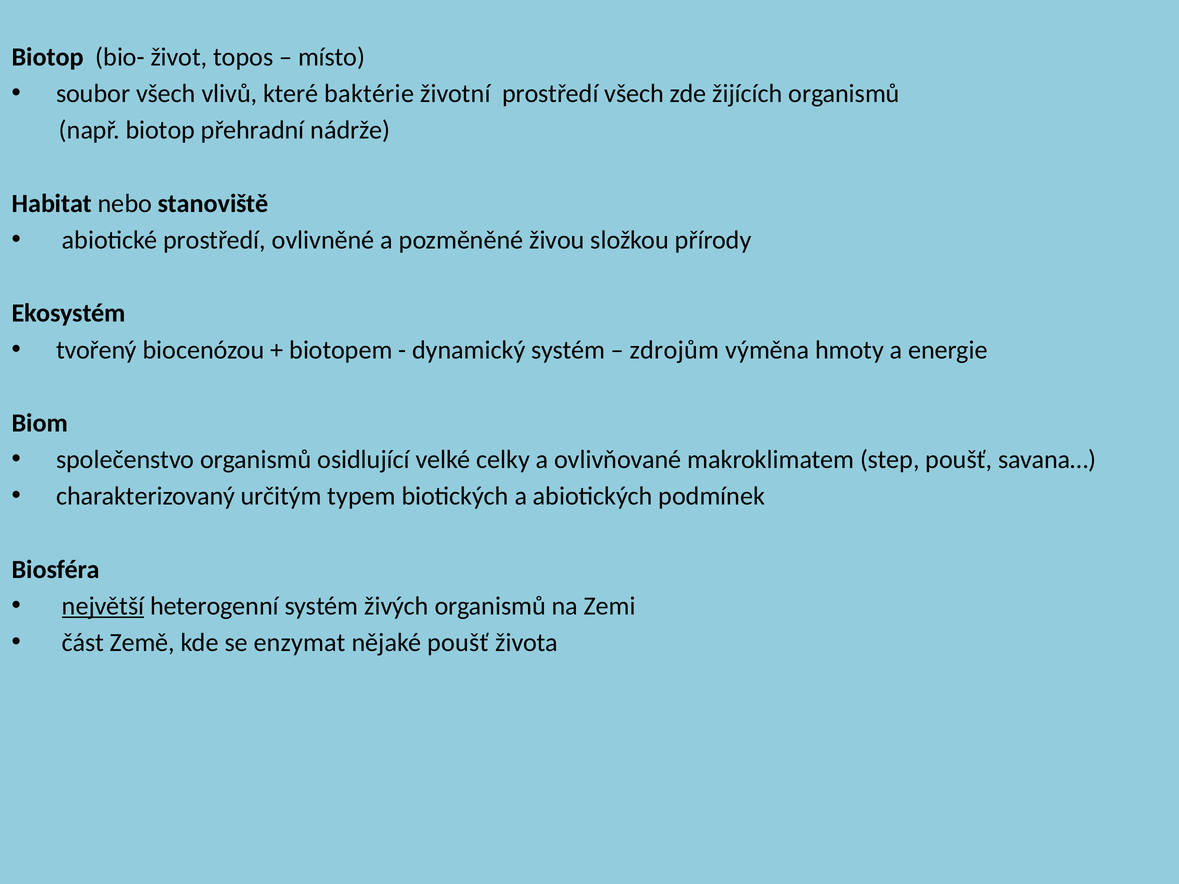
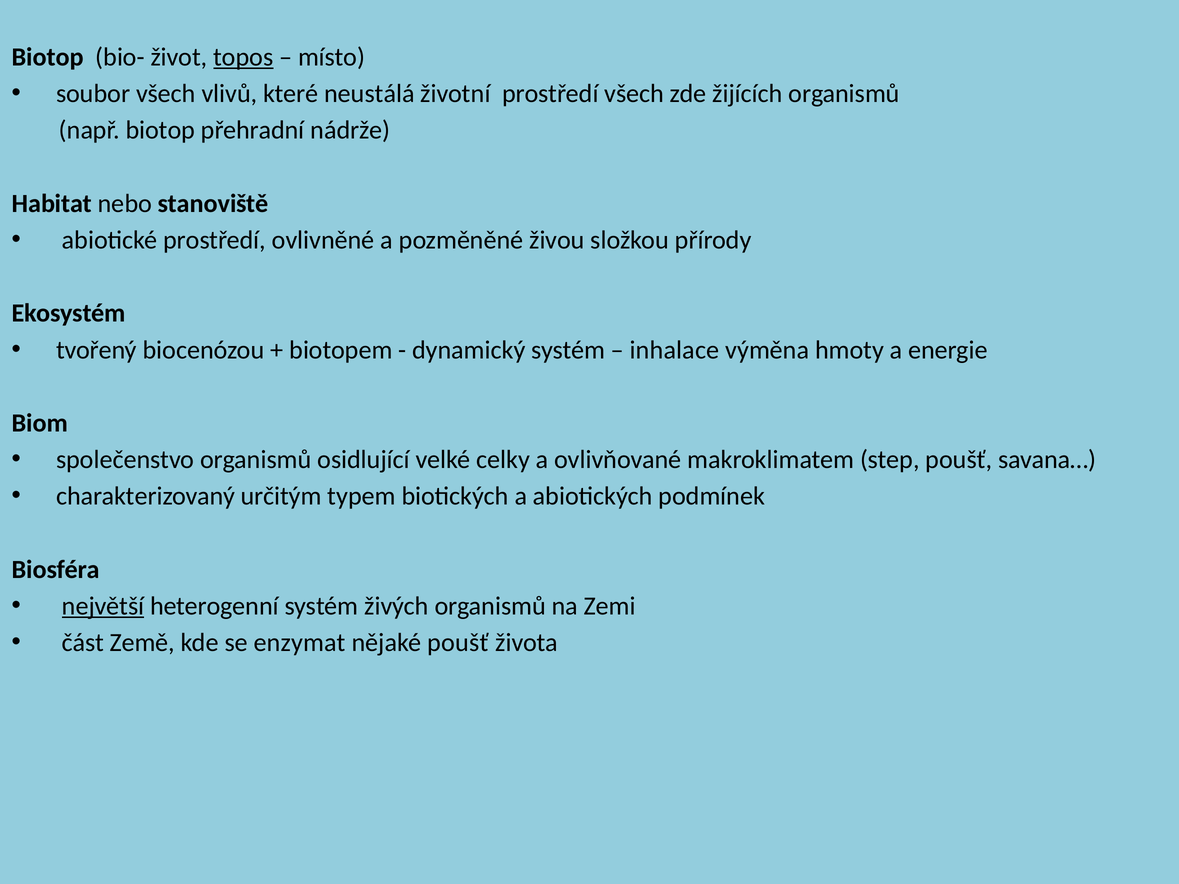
topos underline: none -> present (243, 57)
baktérie: baktérie -> neustálá (369, 94)
zdrojům: zdrojům -> inhalace (675, 350)
